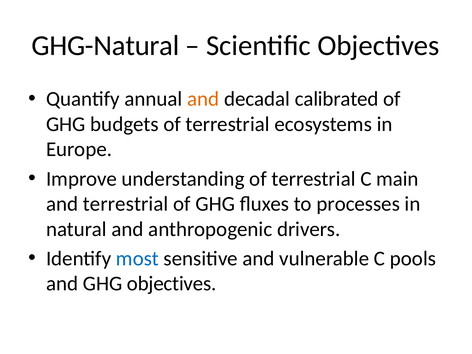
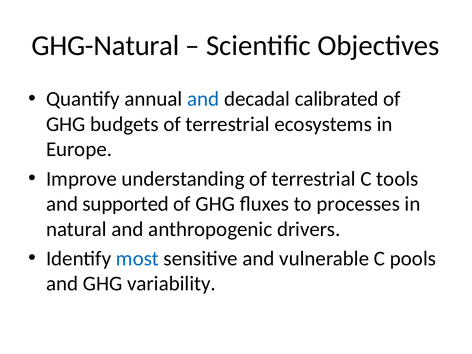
and colour: orange -> blue (203, 99)
main: main -> tools (397, 179)
and terrestrial: terrestrial -> supported (126, 204)
GHG objectives: objectives -> variability (172, 284)
